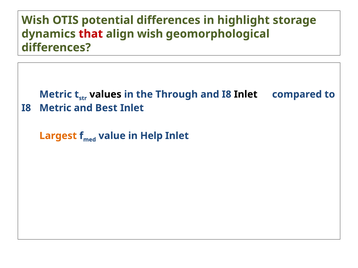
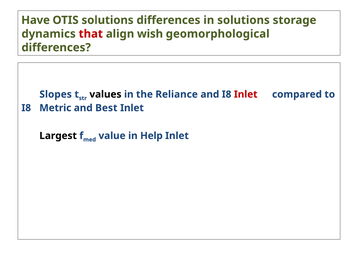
Wish: Wish -> Have (36, 20)
OTIS potential: potential -> solutions (108, 20)
in highlight: highlight -> solutions (243, 20)
Metric: Metric -> Slopes (56, 95)
Through: Through -> Reliance (177, 95)
Inlet colour: black -> red (246, 95)
Largest colour: orange -> black (58, 136)
